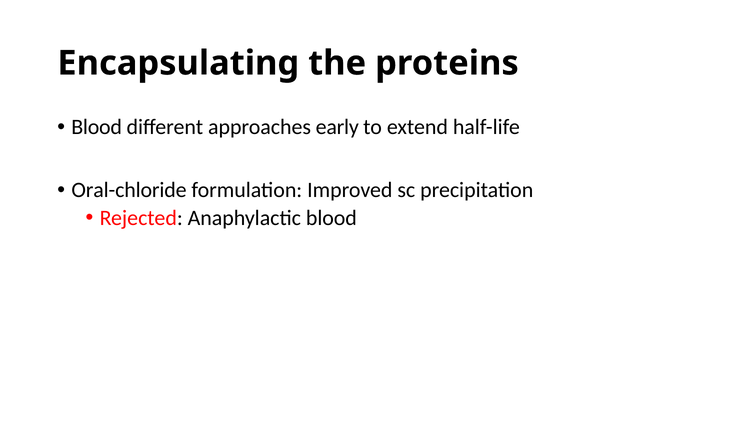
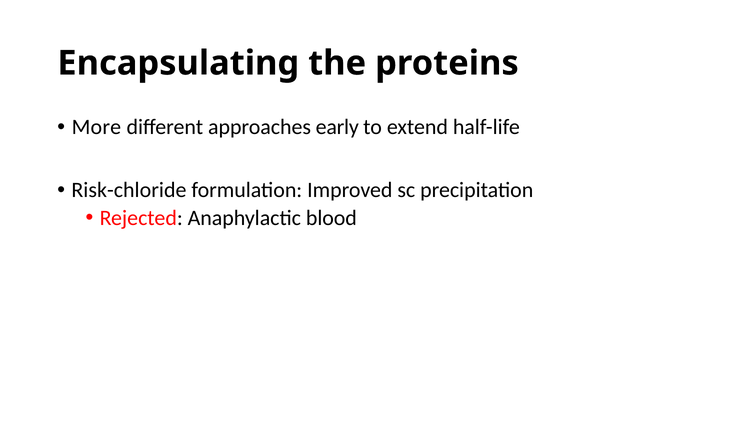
Blood: Blood -> More (96, 127)
Oral-chloride: Oral-chloride -> Risk-chloride (129, 190)
